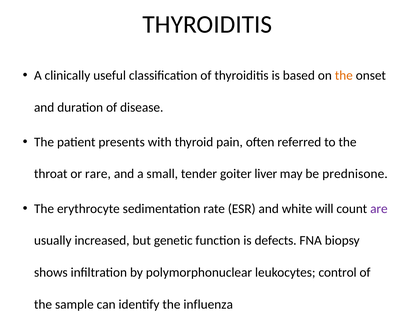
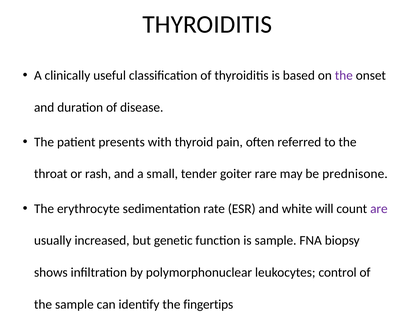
the colour: orange -> purple (344, 75)
rare: rare -> rash (98, 174)
liver: liver -> rare (266, 174)
is defects: defects -> sample (276, 240)
influenza: influenza -> fingertips (208, 304)
